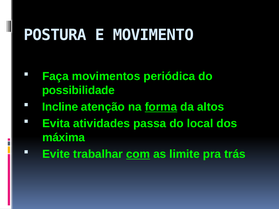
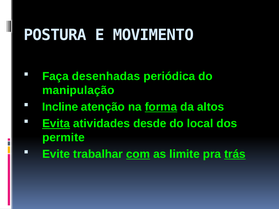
movimentos: movimentos -> desenhadas (106, 76)
possibilidade: possibilidade -> manipulação (78, 90)
Evita underline: none -> present (56, 124)
passa: passa -> desde (150, 124)
máxima: máxima -> permite (63, 138)
trás underline: none -> present (235, 154)
